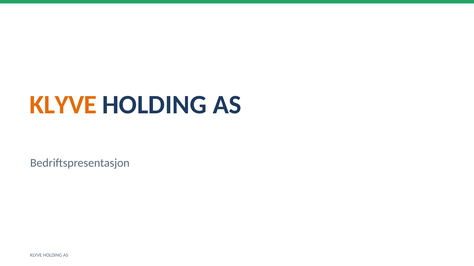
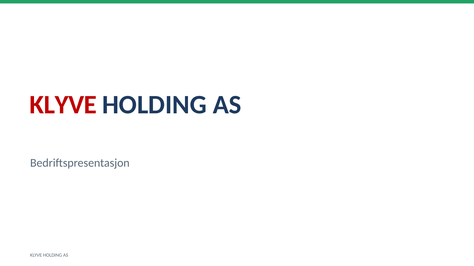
KLYVE colour: orange -> red (63, 105)
